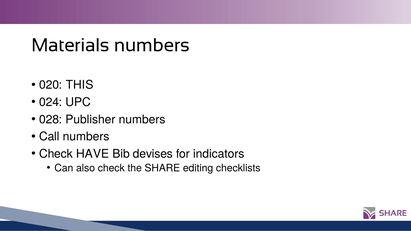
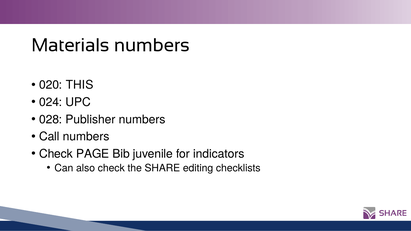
HAVE: HAVE -> PAGE (93, 154)
devises: devises -> juvenile (153, 154)
